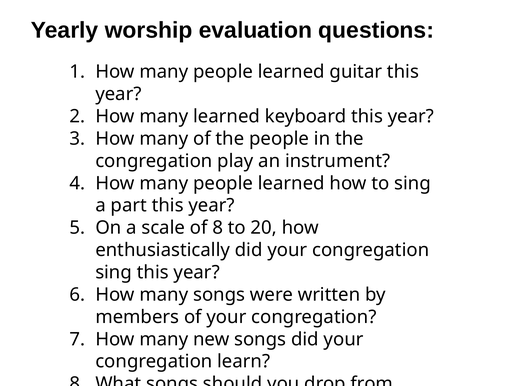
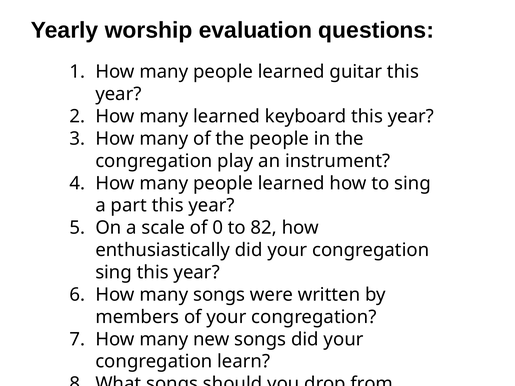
of 8: 8 -> 0 (218, 228)
20: 20 -> 82 (264, 228)
